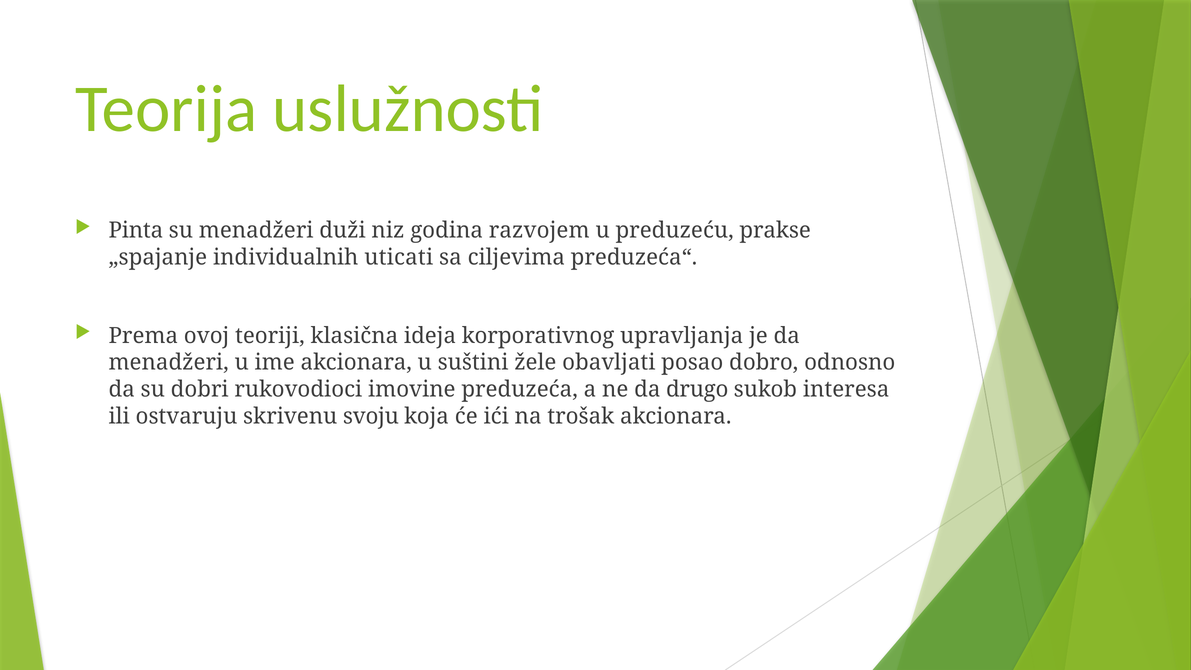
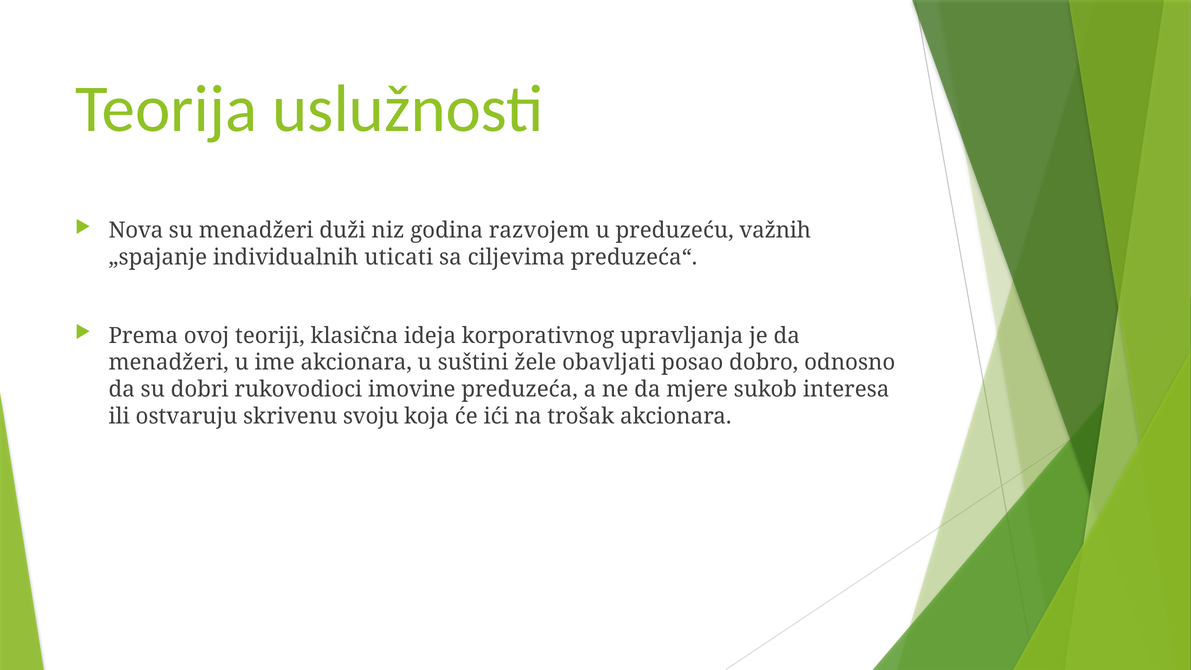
Pinta: Pinta -> Nova (136, 230)
prakse: prakse -> važnih (775, 230)
drugo: drugo -> mjere (697, 389)
